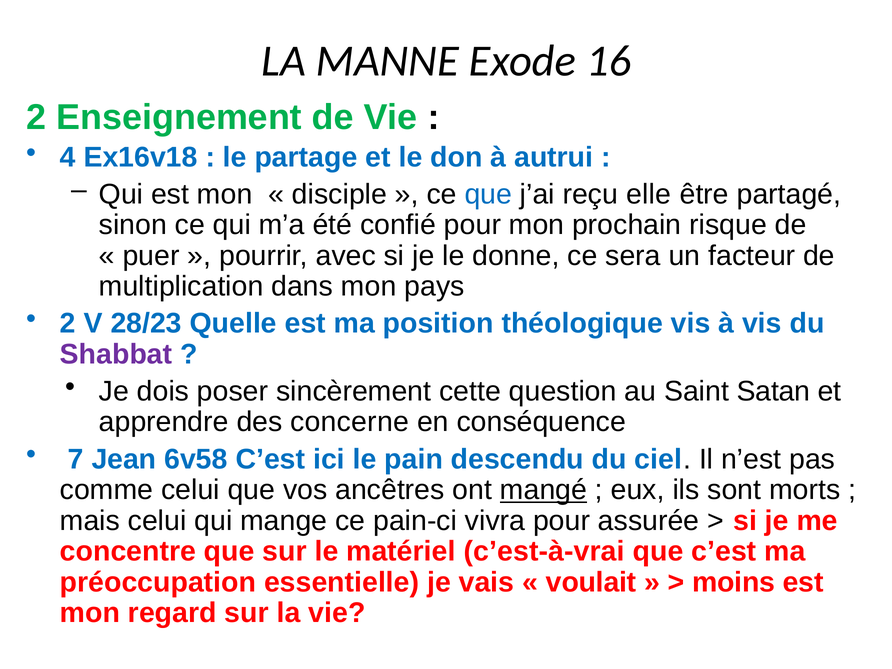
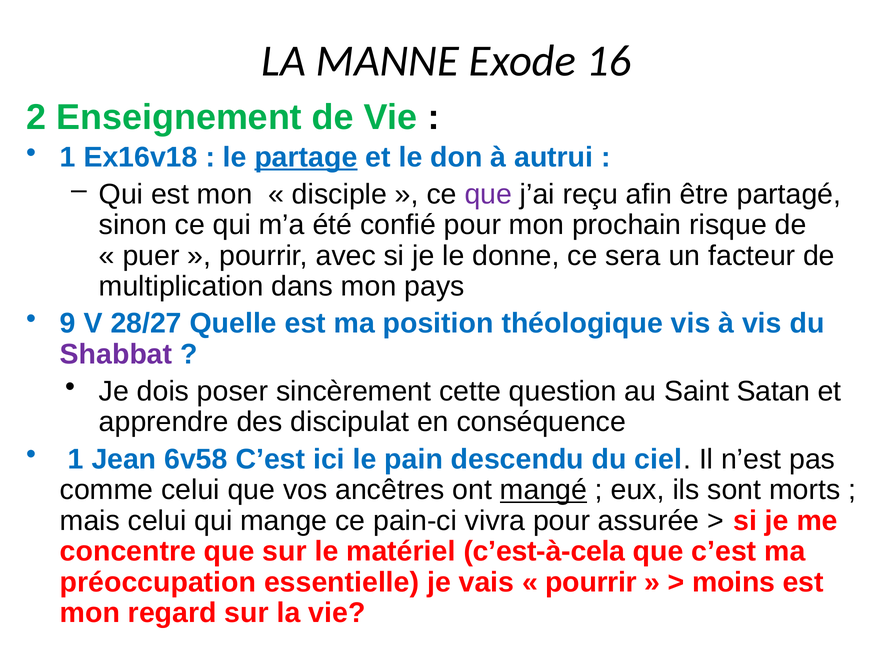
4: 4 -> 1 (68, 157)
partage underline: none -> present (306, 157)
que colour: blue -> purple (488, 194)
elle: elle -> afin (649, 194)
2: 2 -> 9 (68, 324)
28/23: 28/23 -> 28/27 (146, 324)
concerne: concerne -> discipulat (350, 422)
7: 7 -> 1 (76, 459)
c’est-à-vrai: c’est-à-vrai -> c’est-à-cela (544, 551)
voulait: voulait -> pourrir (591, 582)
